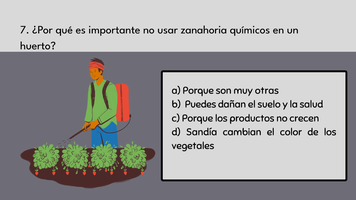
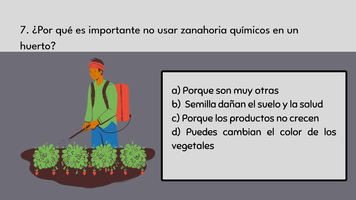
Puedes: Puedes -> Semilla (201, 105)
Sandía: Sandía -> Puedes (202, 132)
